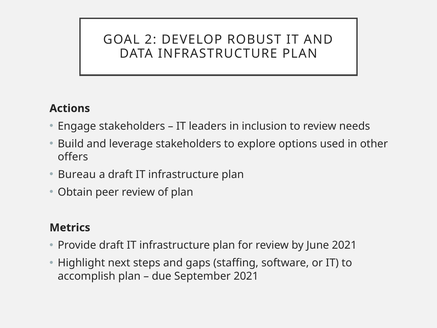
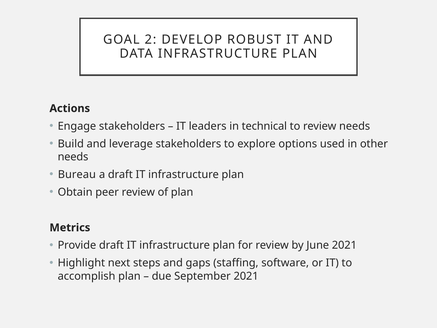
inclusion: inclusion -> technical (264, 126)
offers: offers -> needs (73, 157)
